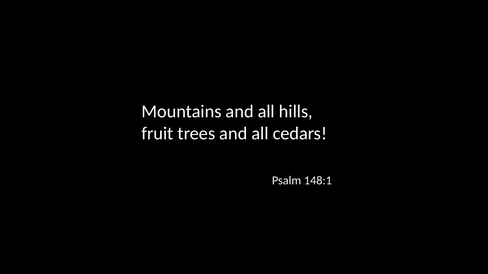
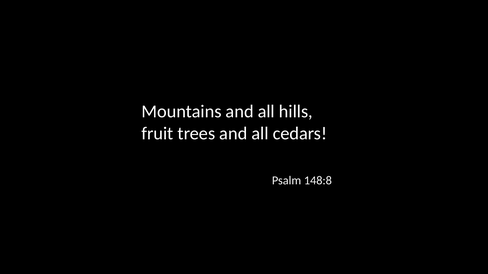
148:1: 148:1 -> 148:8 (318, 181)
